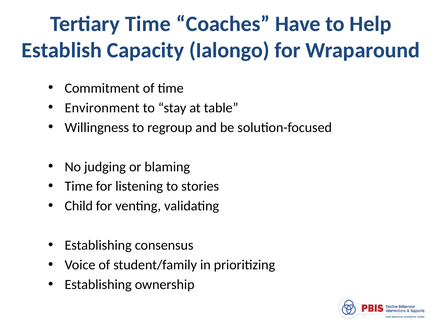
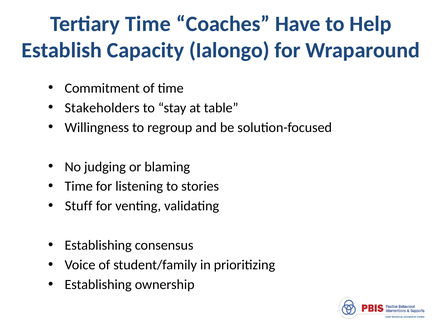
Environment: Environment -> Stakeholders (102, 108)
Child: Child -> Stuff (79, 206)
